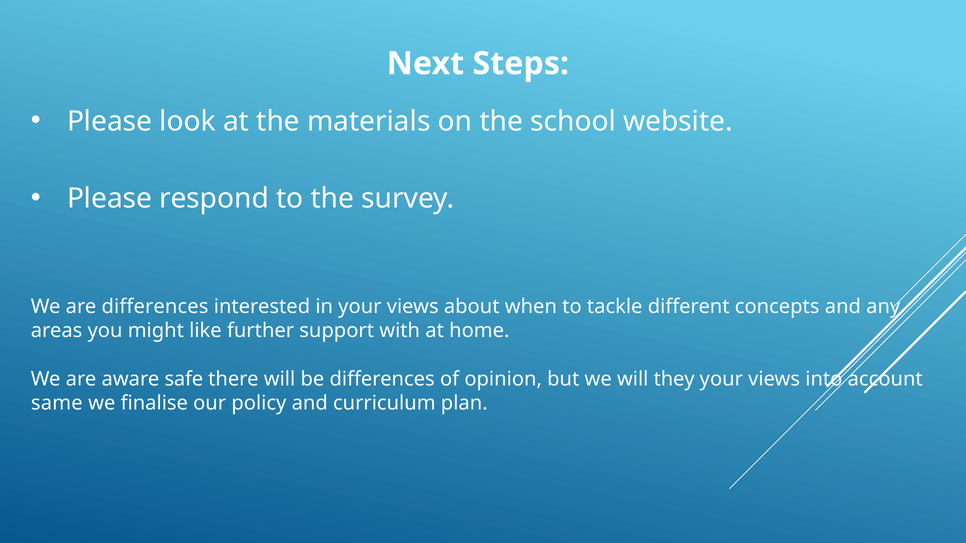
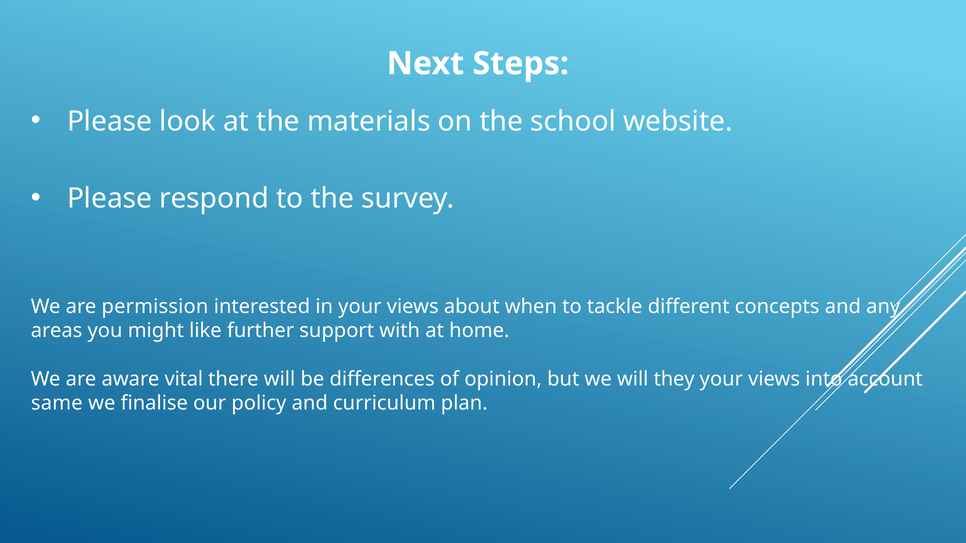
are differences: differences -> permission (155, 307)
safe: safe -> vital (184, 379)
